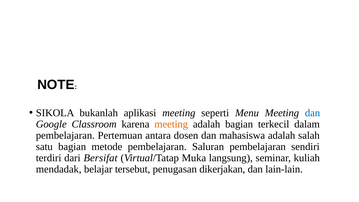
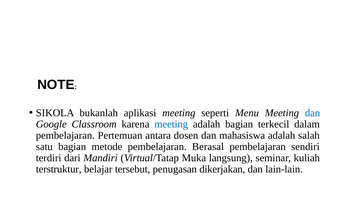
meeting colour: orange -> blue (171, 124)
Saluran: Saluran -> Berasal (208, 147)
Bersifat: Bersifat -> Mandiri (101, 158)
mendadak: mendadak -> terstruktur (59, 169)
